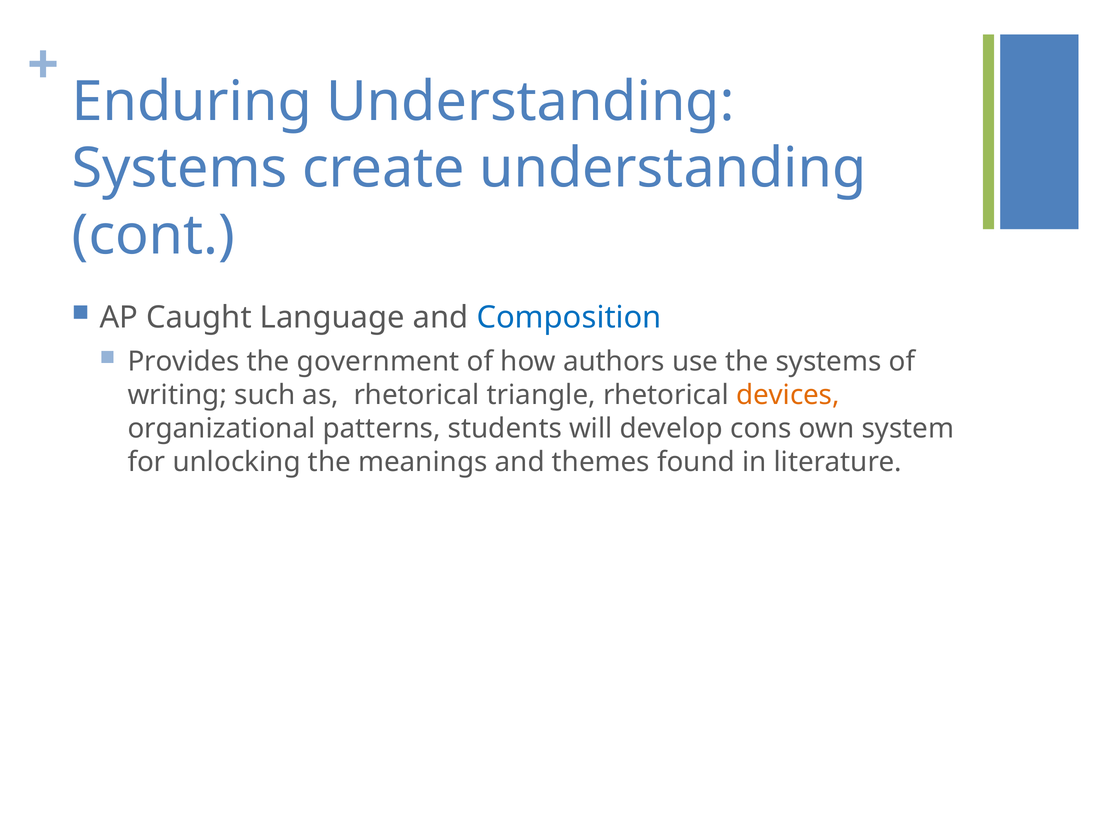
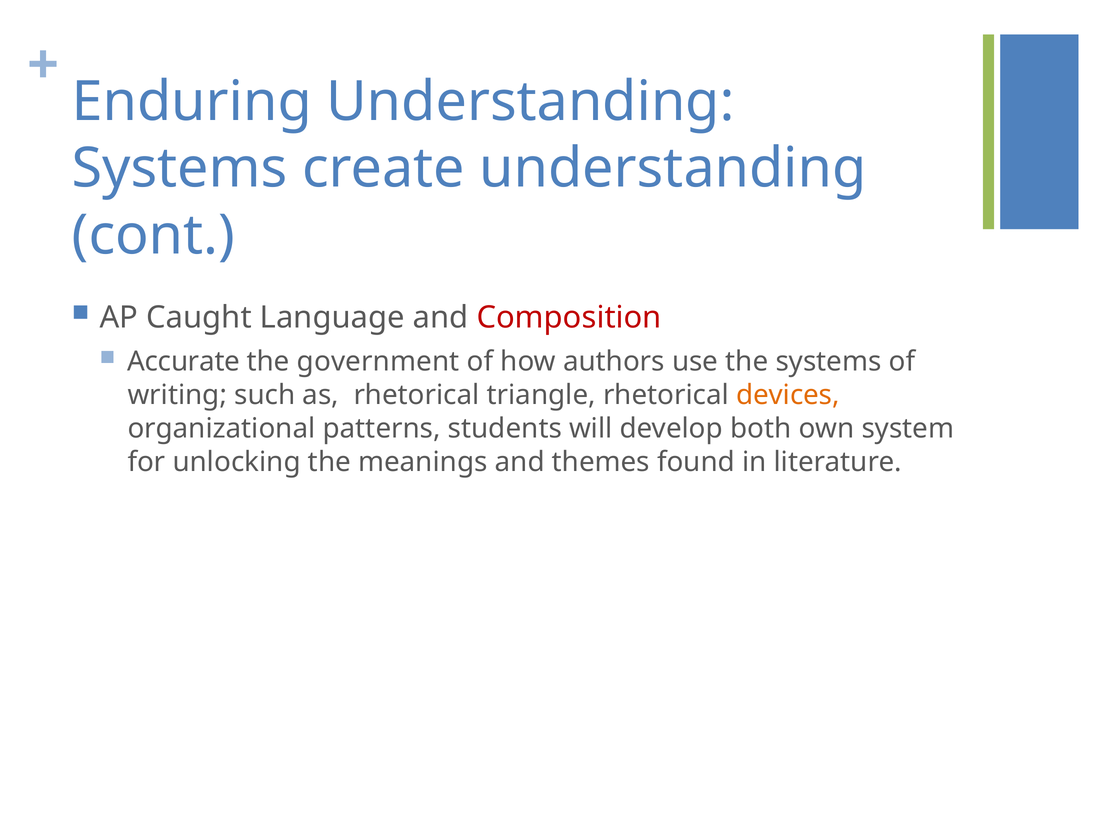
Composition colour: blue -> red (569, 318)
Provides: Provides -> Accurate (184, 362)
cons: cons -> both (761, 429)
